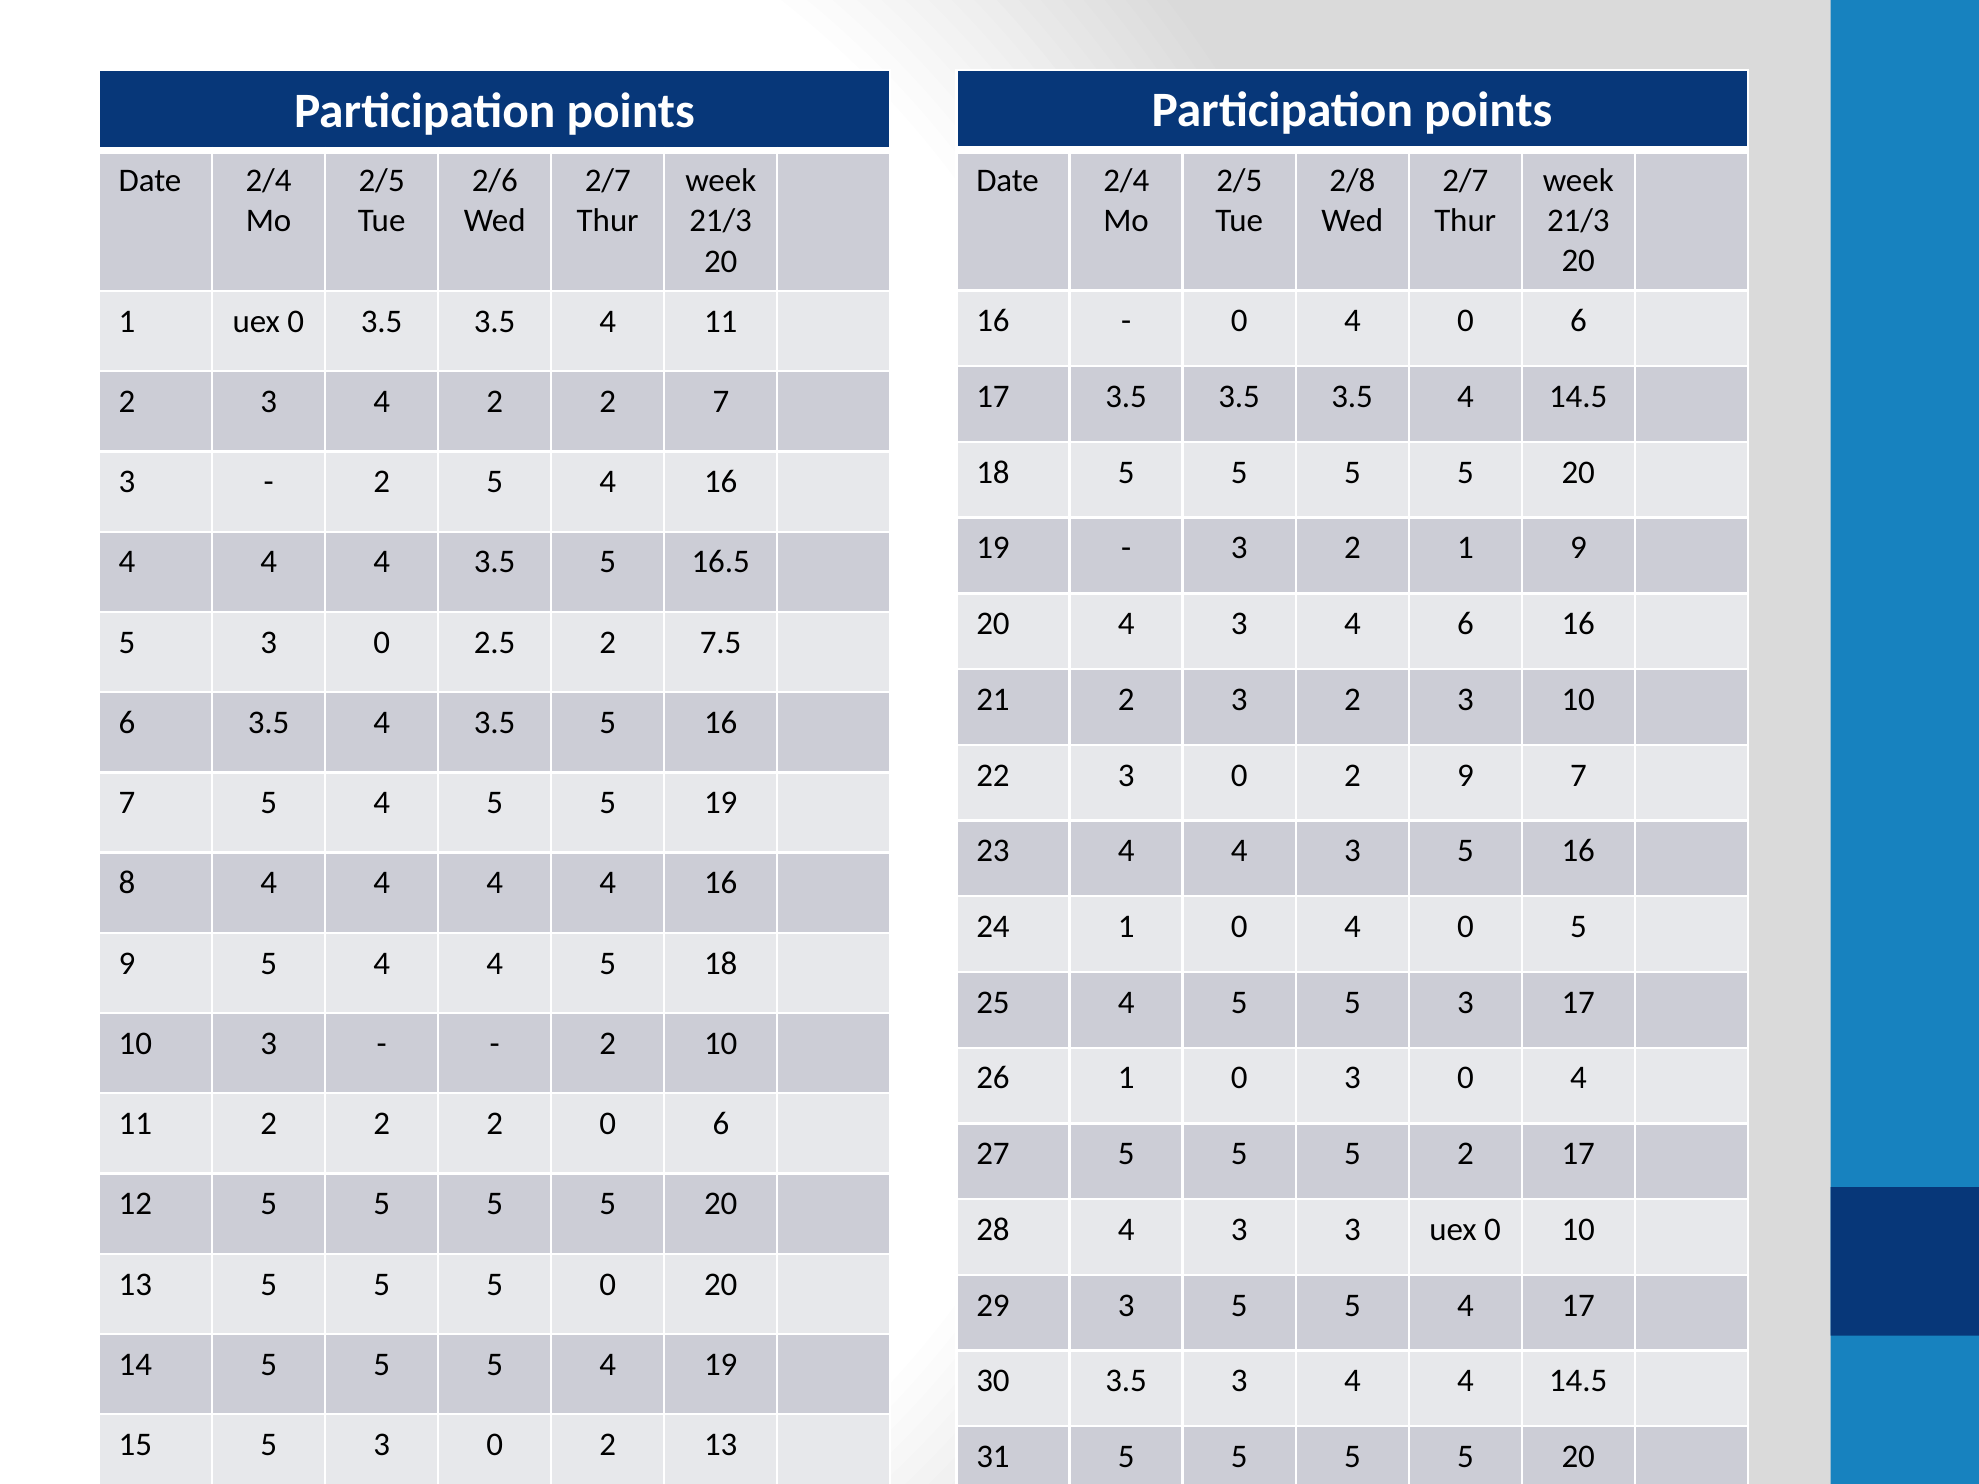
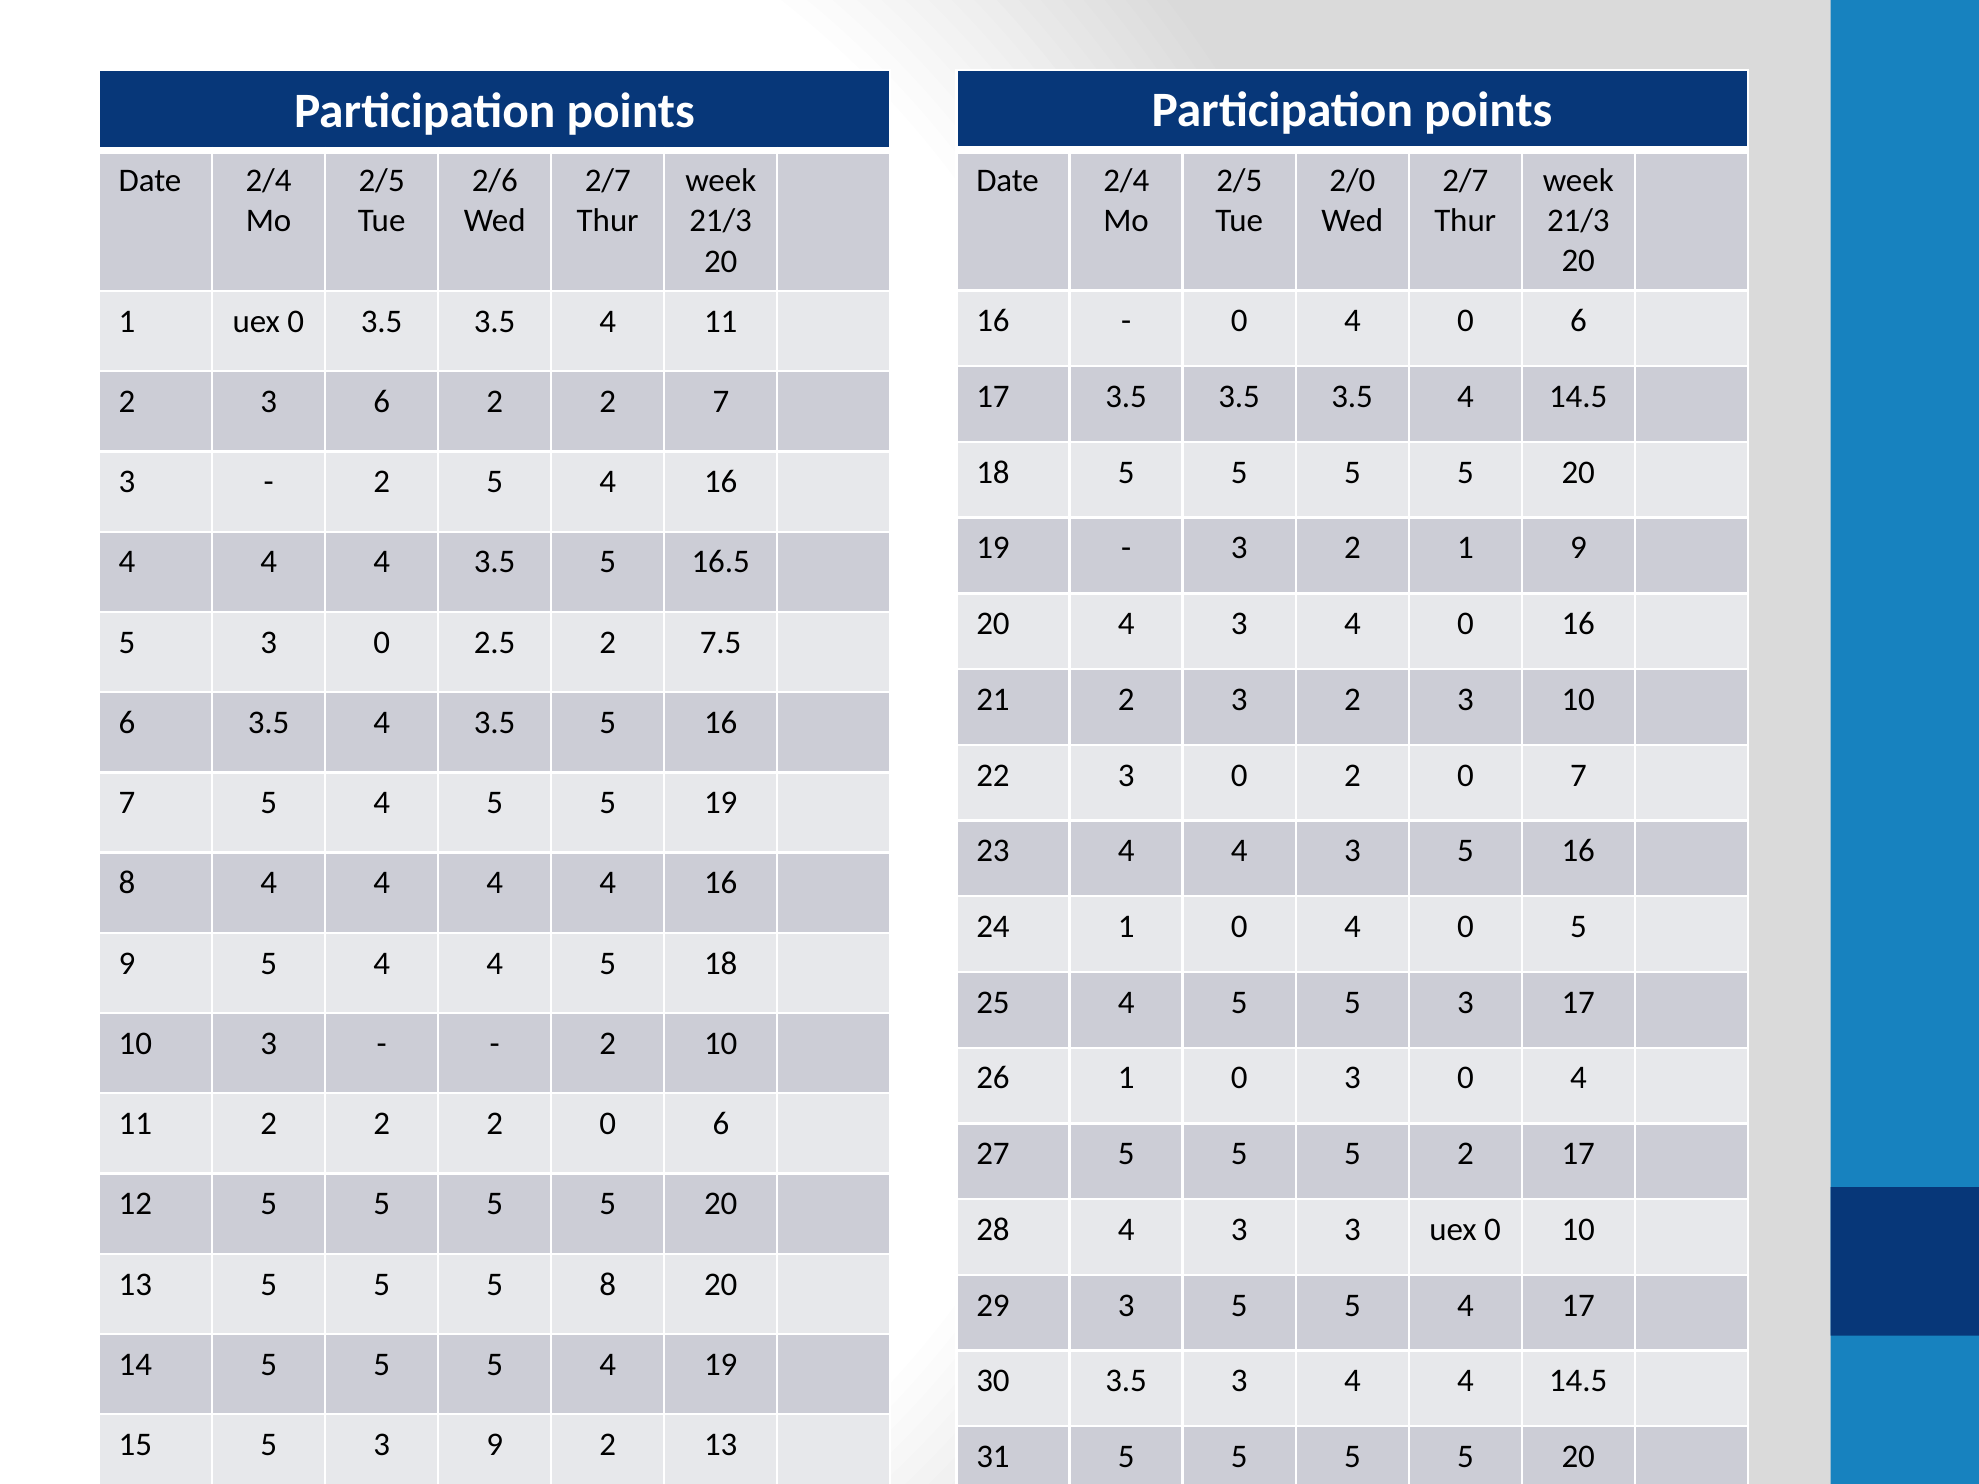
2/8: 2/8 -> 2/0 (1352, 180)
2 3 4: 4 -> 6 (382, 402)
3 4 6: 6 -> 0 (1465, 624)
0 2 9: 9 -> 0 (1465, 775)
5 0: 0 -> 8 (608, 1284)
15 5 3 0: 0 -> 9 (495, 1445)
